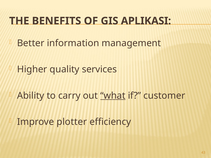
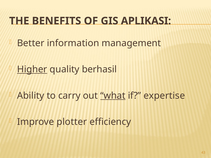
Higher underline: none -> present (32, 69)
services: services -> berhasil (99, 69)
customer: customer -> expertise (164, 96)
